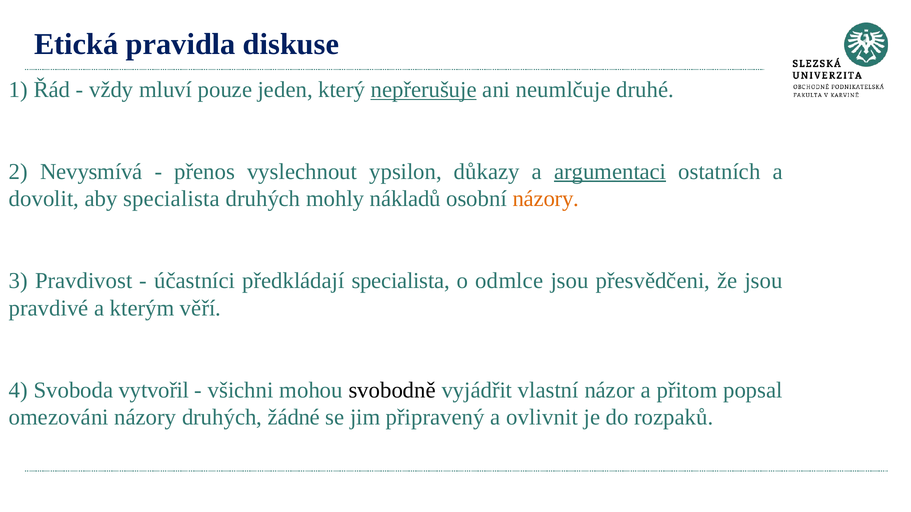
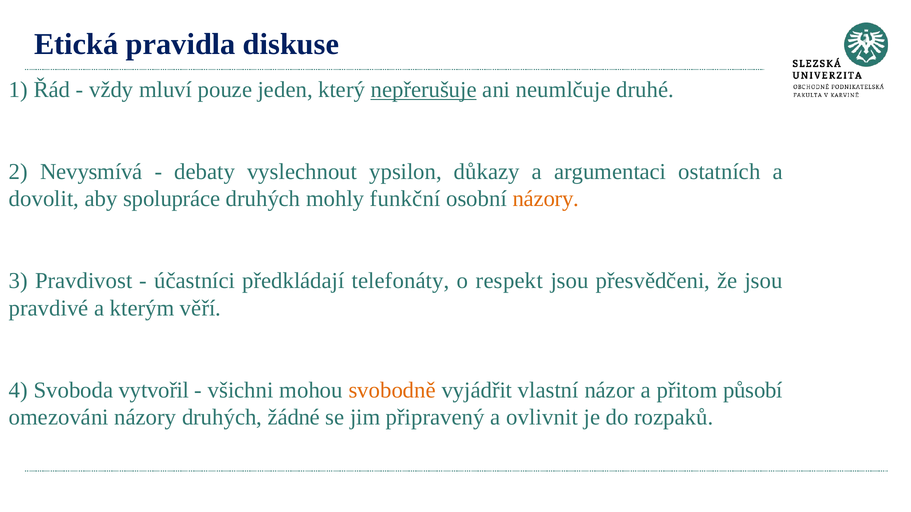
přenos: přenos -> debaty (205, 172)
argumentaci underline: present -> none (610, 172)
aby specialista: specialista -> spolupráce (172, 199)
nákladů: nákladů -> funkční (405, 199)
předkládají specialista: specialista -> telefonáty (401, 281)
odmlce: odmlce -> respekt (509, 281)
svobodně colour: black -> orange (392, 390)
popsal: popsal -> působí (753, 390)
